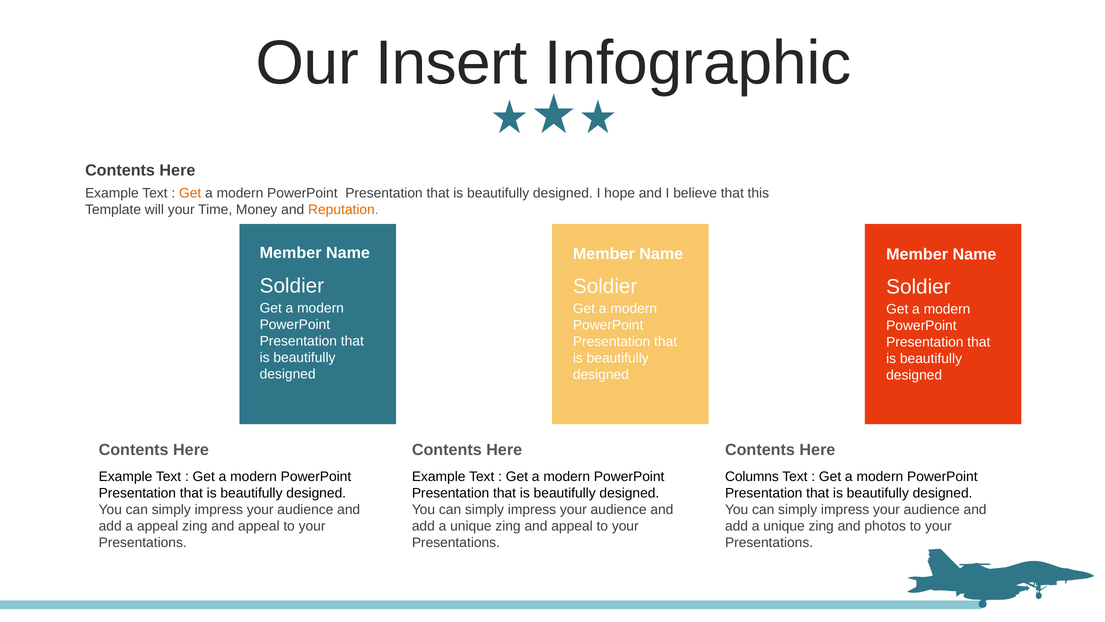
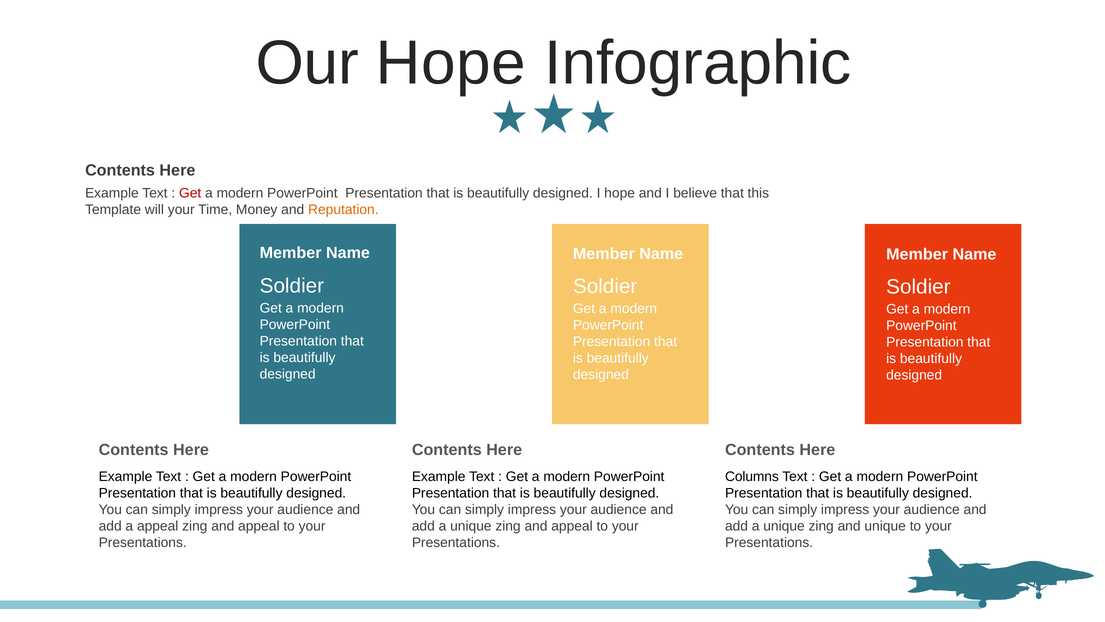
Our Insert: Insert -> Hope (451, 63)
Get colour: orange -> red (190, 193)
and photos: photos -> unique (885, 526)
